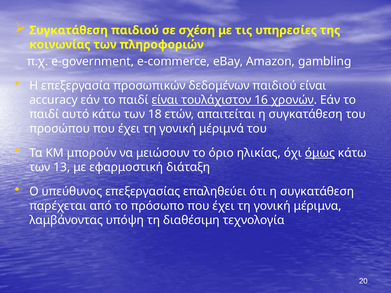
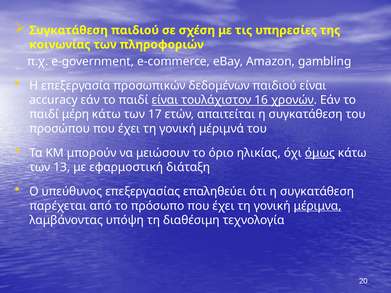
αυτό: αυτό -> μέρη (76, 114)
18: 18 -> 17 (155, 114)
μέριμνα underline: none -> present (318, 206)
